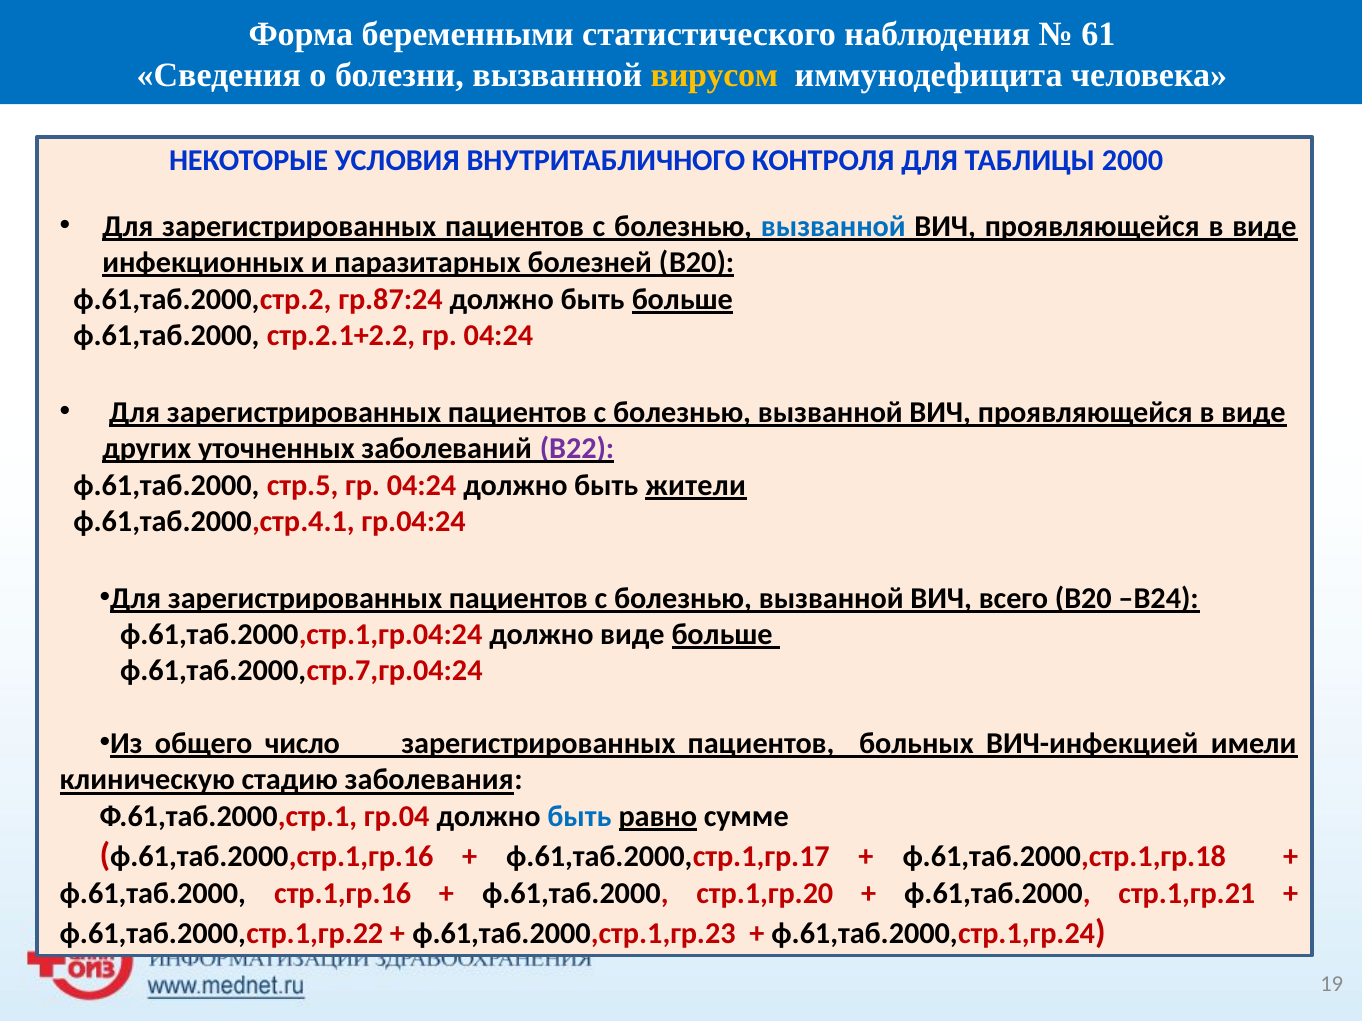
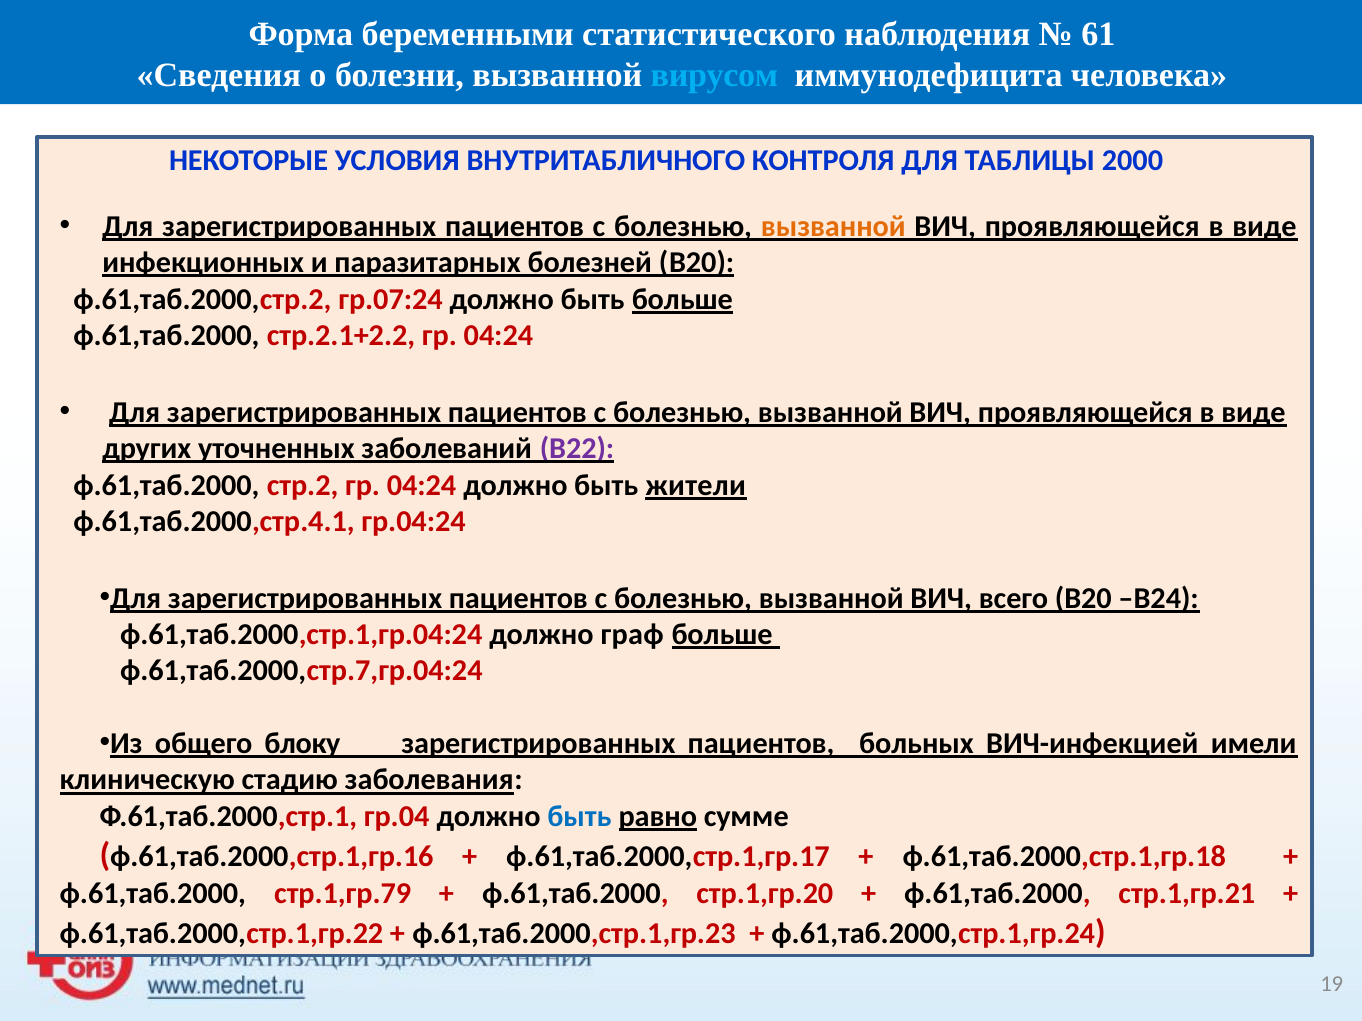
вирусом colour: yellow -> light blue (714, 75)
вызванной colour: blue -> orange (833, 227)
гр.87:24: гр.87:24 -> гр.07:24 (391, 299)
стр.5: стр.5 -> стр.2 (303, 485)
должно виде: виде -> граф (632, 635)
число: число -> блоку (302, 744)
стр.1,гр.16: стр.1,гр.16 -> стр.1,гр.79 (343, 894)
